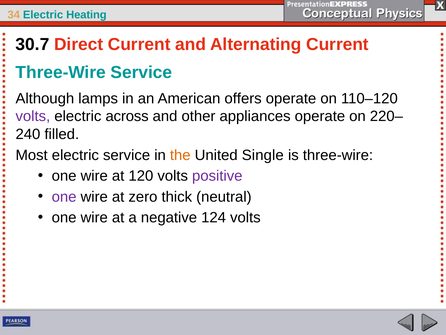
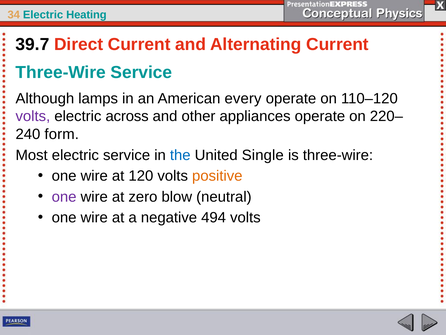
30.7: 30.7 -> 39.7 (32, 44)
offers: offers -> every (243, 98)
filled: filled -> form (62, 134)
the colour: orange -> blue (180, 155)
positive colour: purple -> orange (217, 176)
thick: thick -> blow (177, 196)
124: 124 -> 494 (214, 217)
